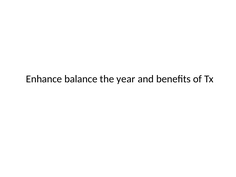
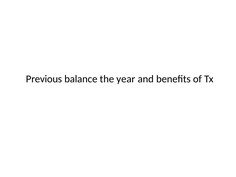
Enhance: Enhance -> Previous (44, 79)
